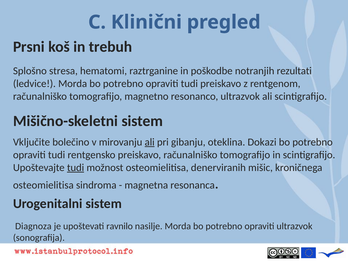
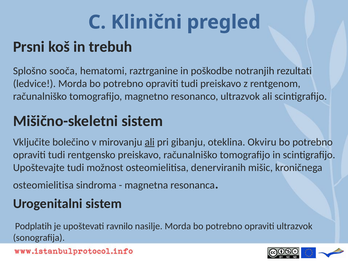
stresa: stresa -> sooča (63, 71)
Dokazi: Dokazi -> Okviru (262, 142)
tudi underline: present -> none (76, 168)
Diagnoza: Diagnoza -> Podplatih (33, 226)
